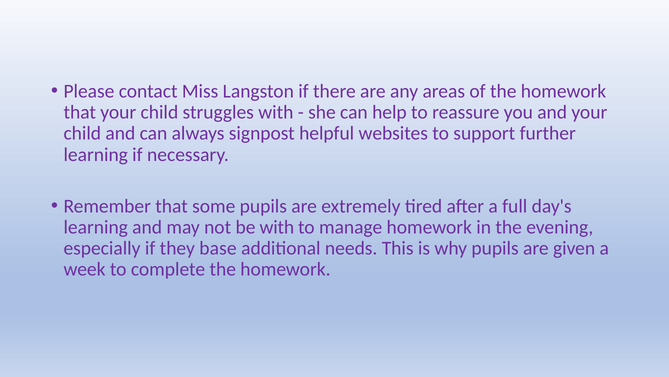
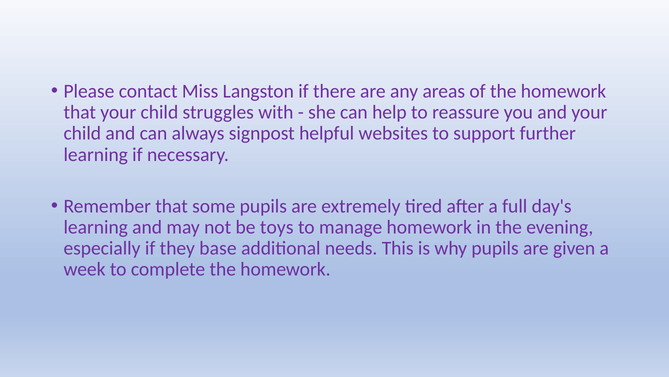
be with: with -> toys (277, 227)
